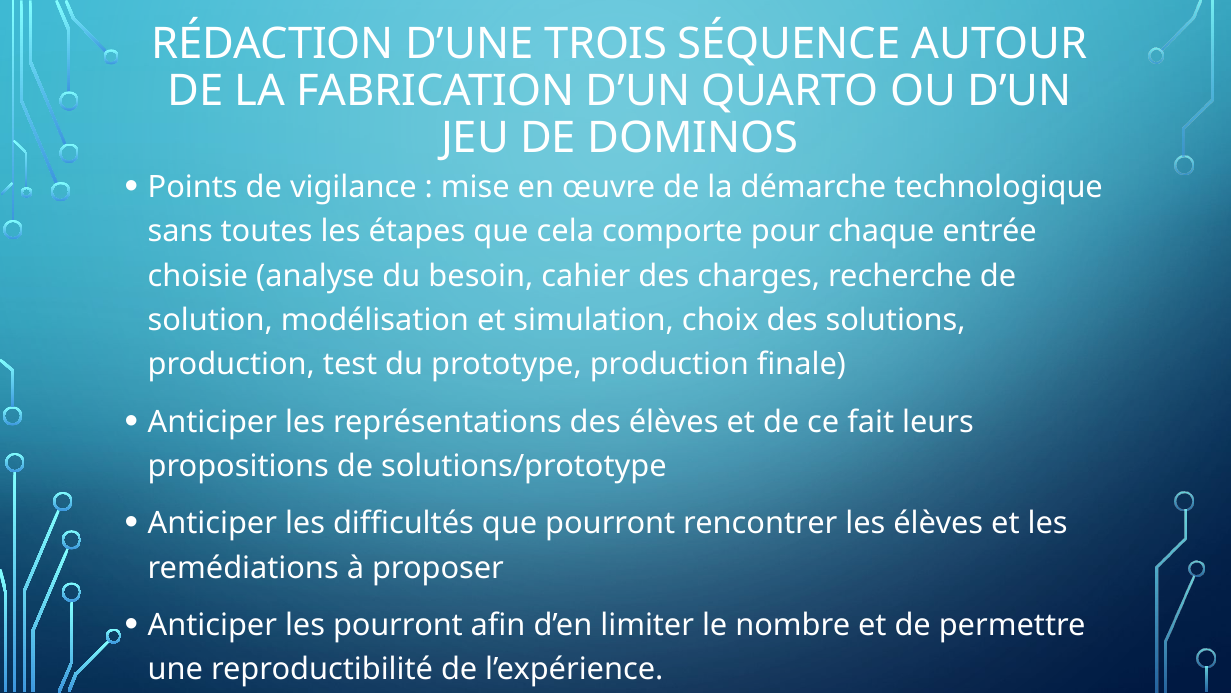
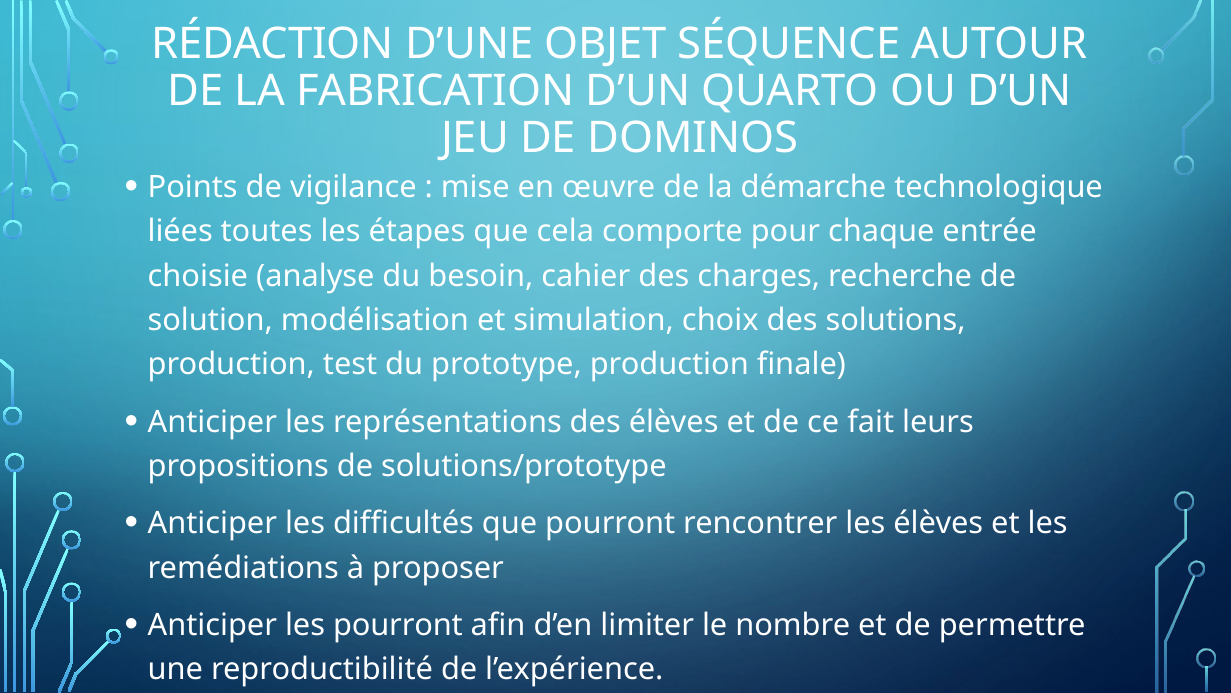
TROIS: TROIS -> OBJET (606, 44)
sans: sans -> liées (180, 232)
